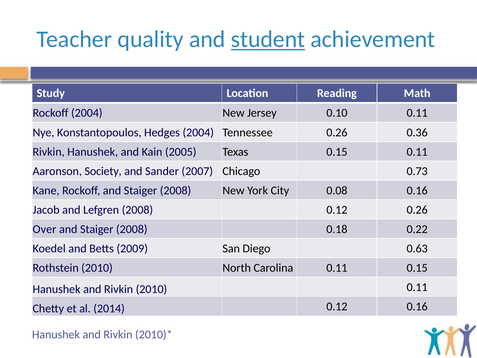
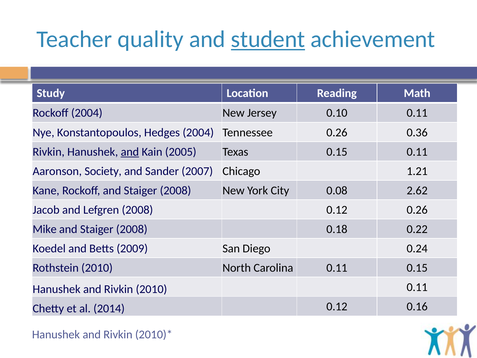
and underline: none -> present (130, 152)
0.73: 0.73 -> 1.21 (417, 171)
0.08 0.16: 0.16 -> 2.62 (417, 190)
Over: Over -> Mike (45, 229)
0.63: 0.63 -> 0.24 (417, 248)
